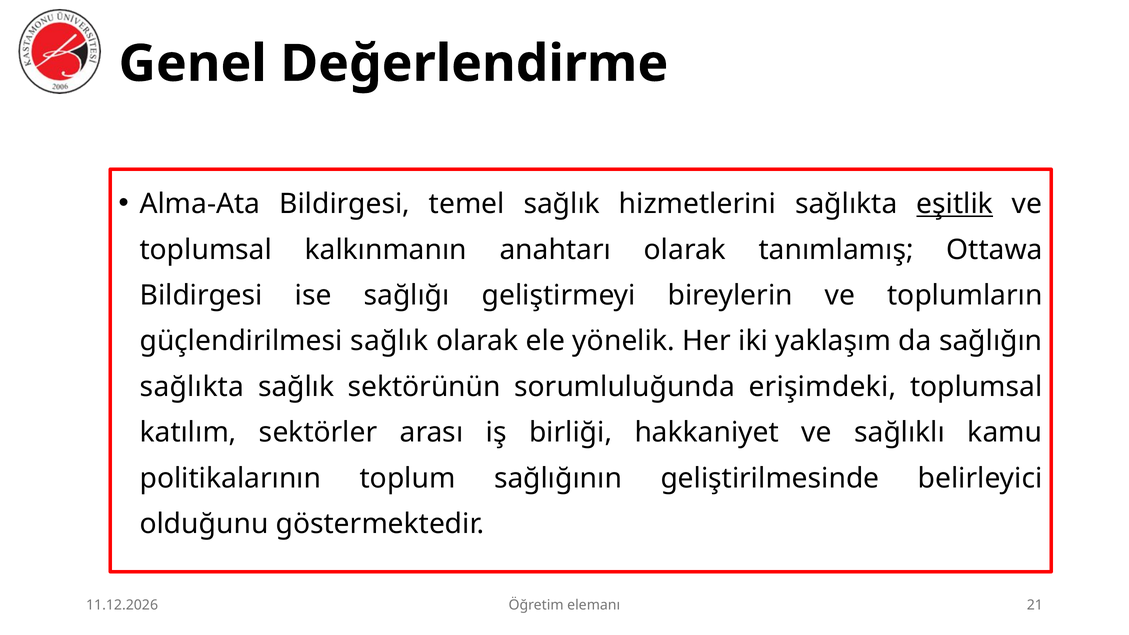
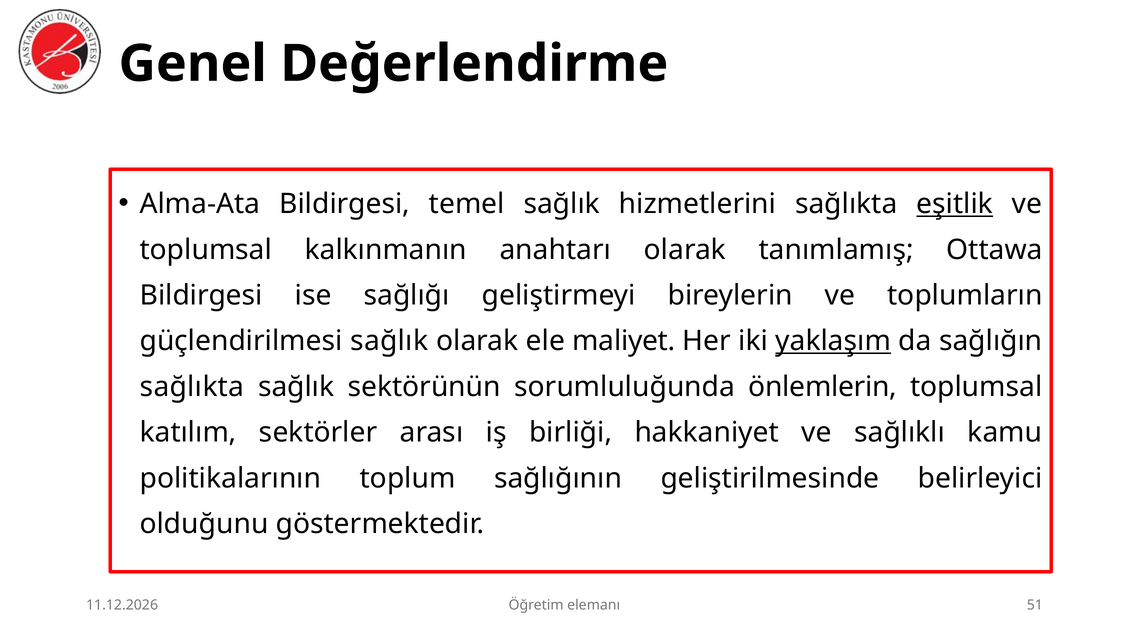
yönelik: yönelik -> maliyet (624, 341)
yaklaşım underline: none -> present (833, 341)
erişimdeki: erişimdeki -> önlemlerin (823, 387)
21: 21 -> 51 (1035, 605)
